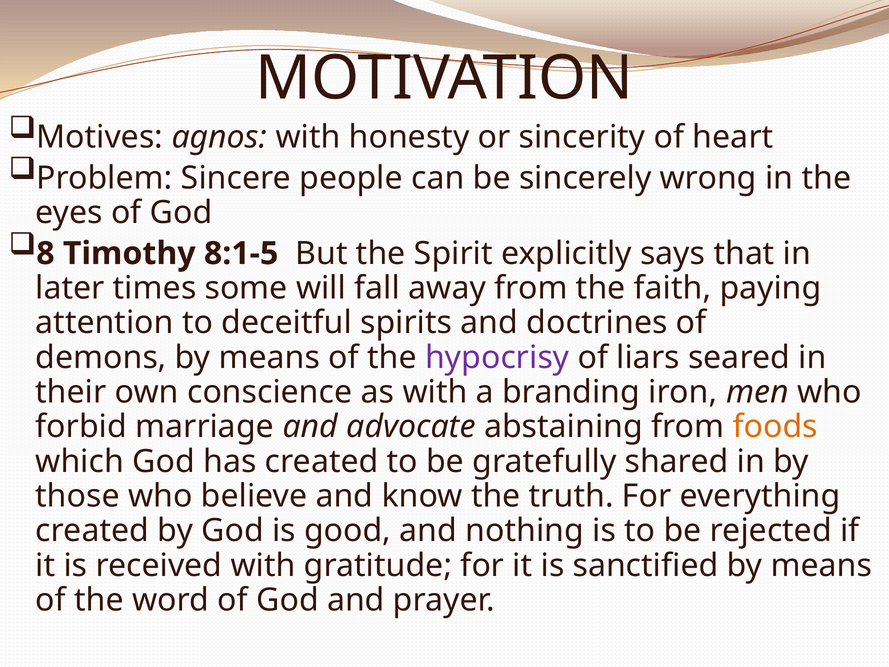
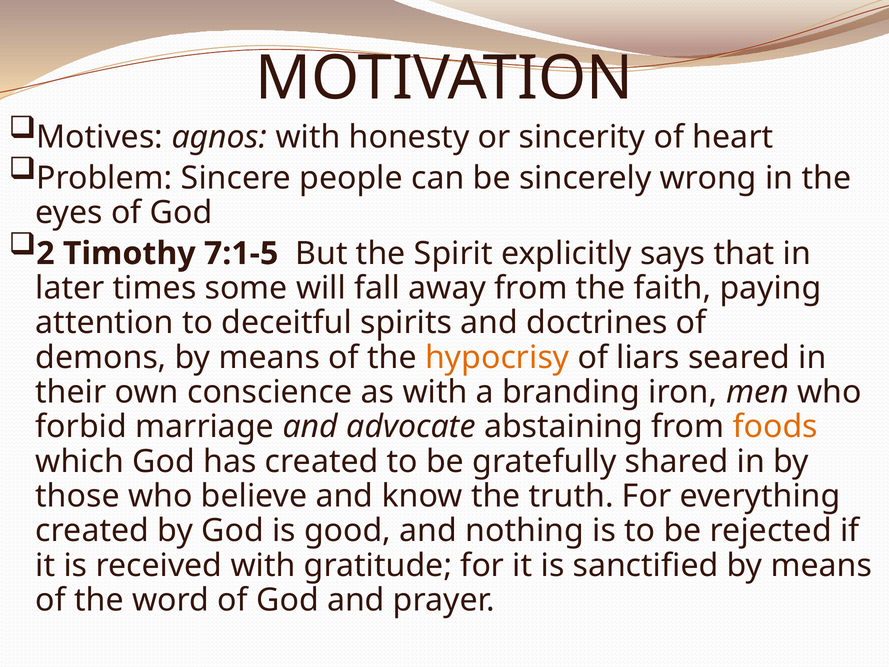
8: 8 -> 2 (45, 253)
8:1-5: 8:1-5 -> 7:1-5 (241, 253)
hypocrisy colour: purple -> orange (497, 357)
